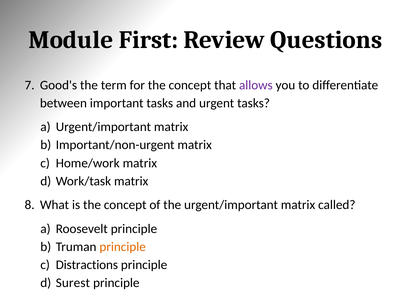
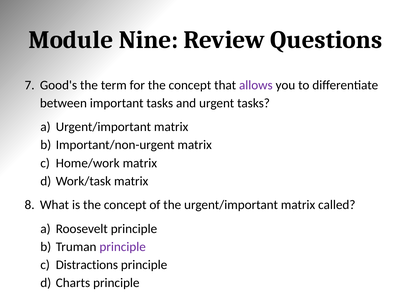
First: First -> Nine (149, 40)
principle colour: orange -> purple (123, 247)
Surest: Surest -> Charts (73, 283)
